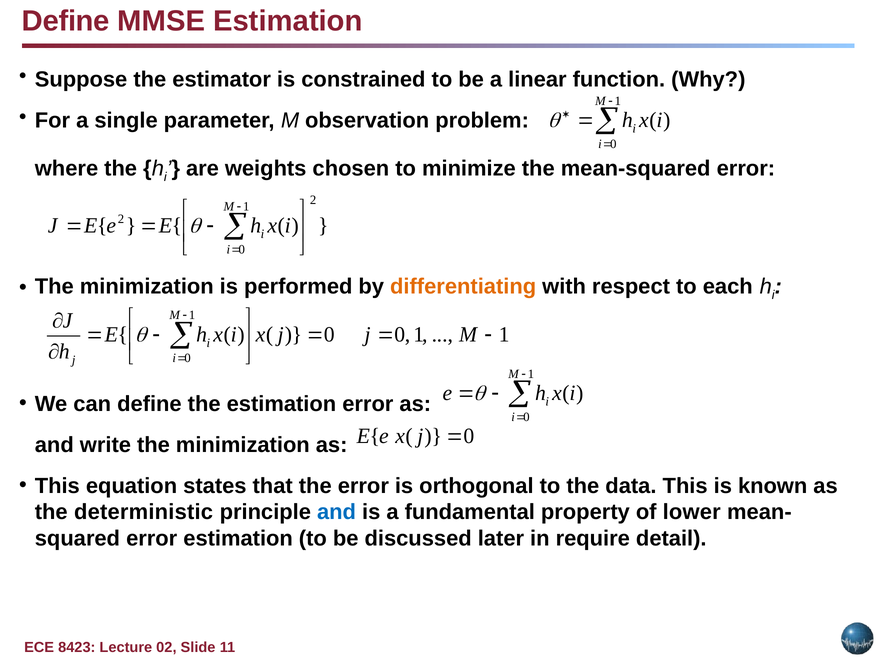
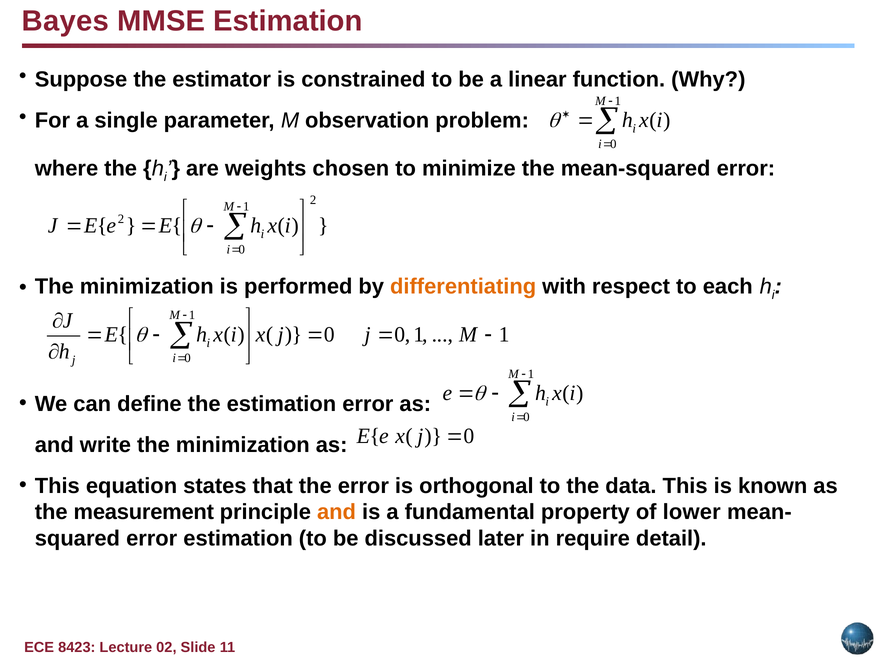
Define: Define -> Bayes (65, 21)
deterministic: deterministic -> measurement (144, 512)
and colour: blue -> orange (337, 512)
